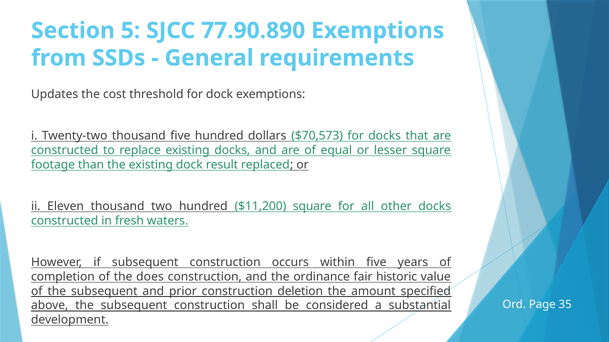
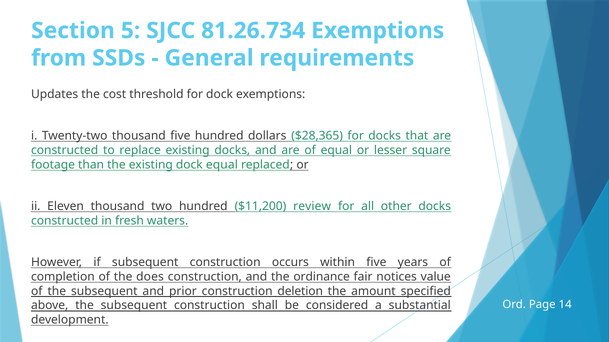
77.90.890: 77.90.890 -> 81.26.734 (253, 31)
$70,573: $70,573 -> $28,365 (317, 136)
dock result: result -> equal (222, 165)
$11,200 square: square -> review (312, 207)
historic: historic -> notices (397, 277)
35: 35 -> 14 (565, 305)
